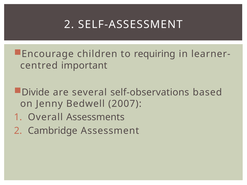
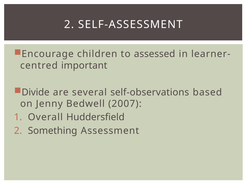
requiring: requiring -> assessed (155, 54)
Assessments: Assessments -> Huddersfield (95, 117)
Cambridge: Cambridge -> Something (53, 131)
